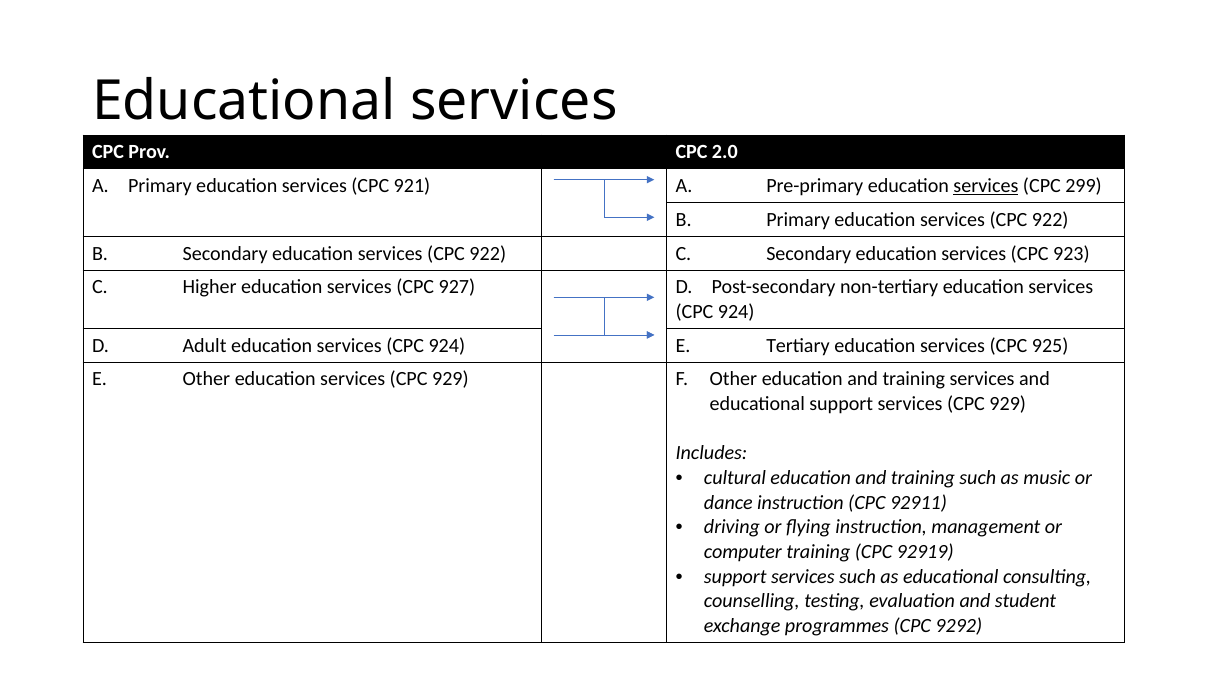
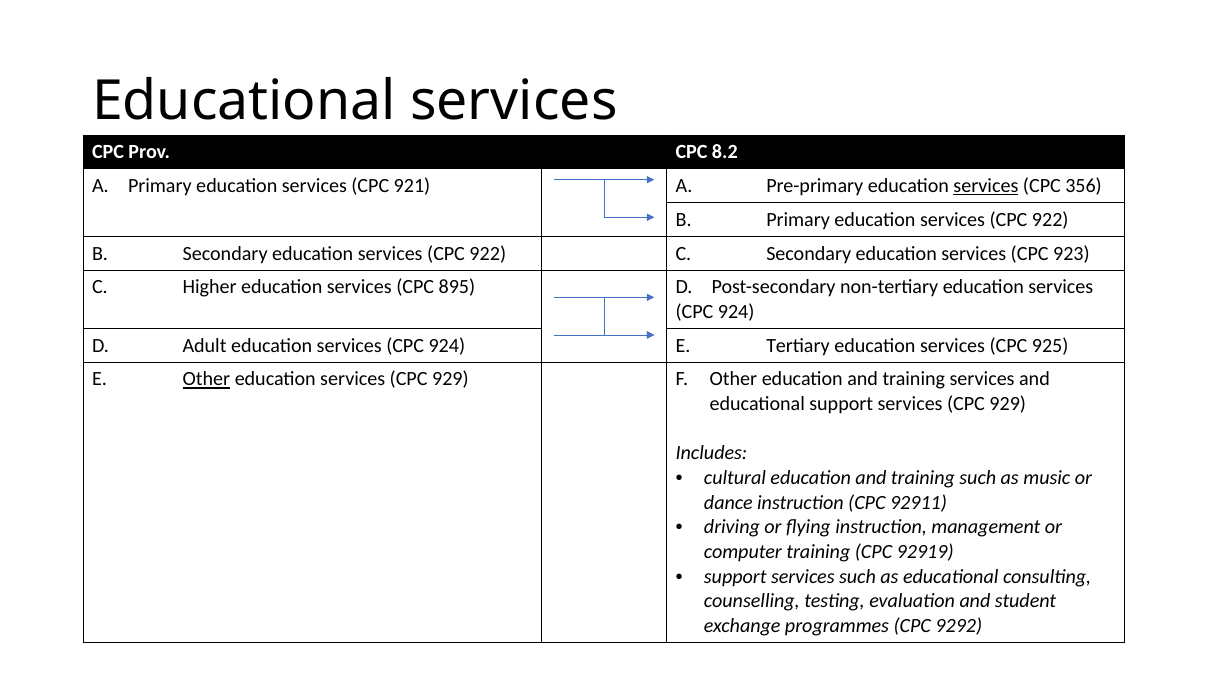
2.0: 2.0 -> 8.2 (725, 152)
299: 299 -> 356 (1084, 186)
927: 927 -> 895 (457, 287)
Other underline: none -> present (206, 379)
